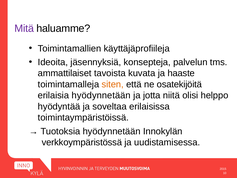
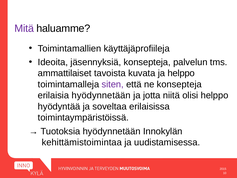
ja haaste: haaste -> helppo (181, 73)
siten colour: orange -> purple (113, 84)
ne osatekijöitä: osatekijöitä -> konsepteja (179, 84)
verkkoympäristössä: verkkoympäristössä -> kehittämistoimintaa (82, 142)
